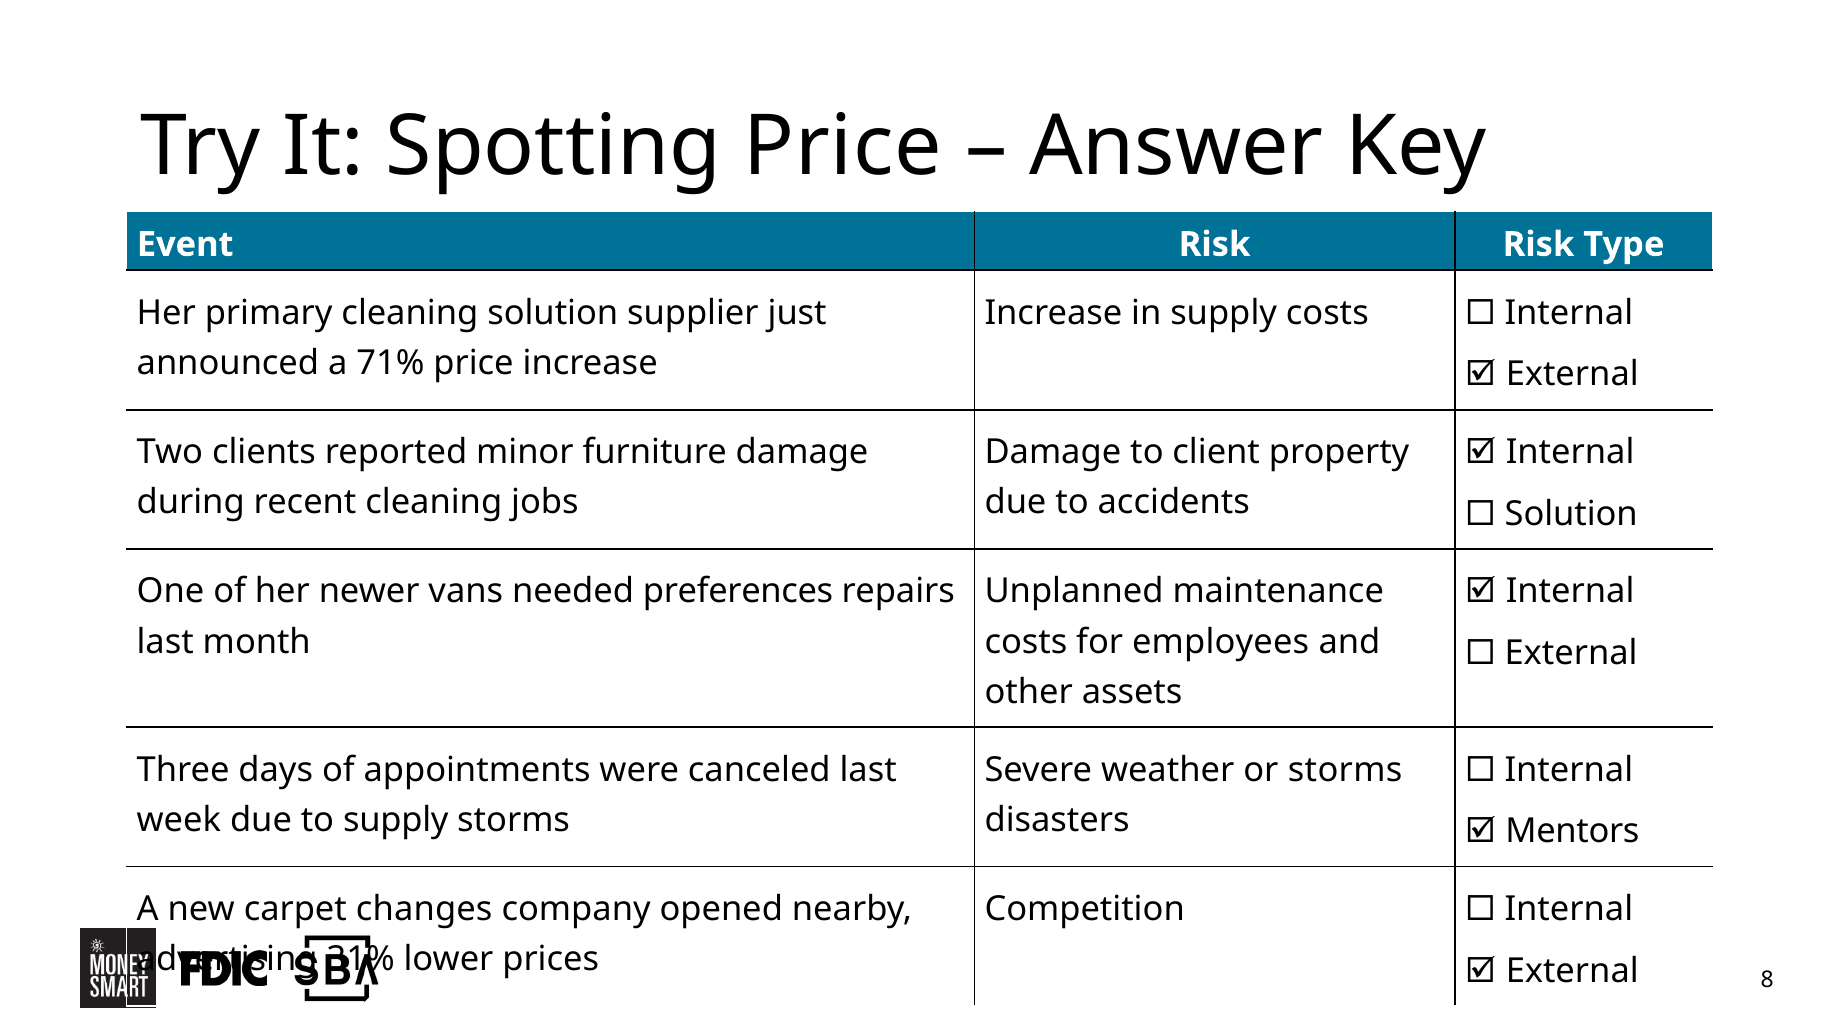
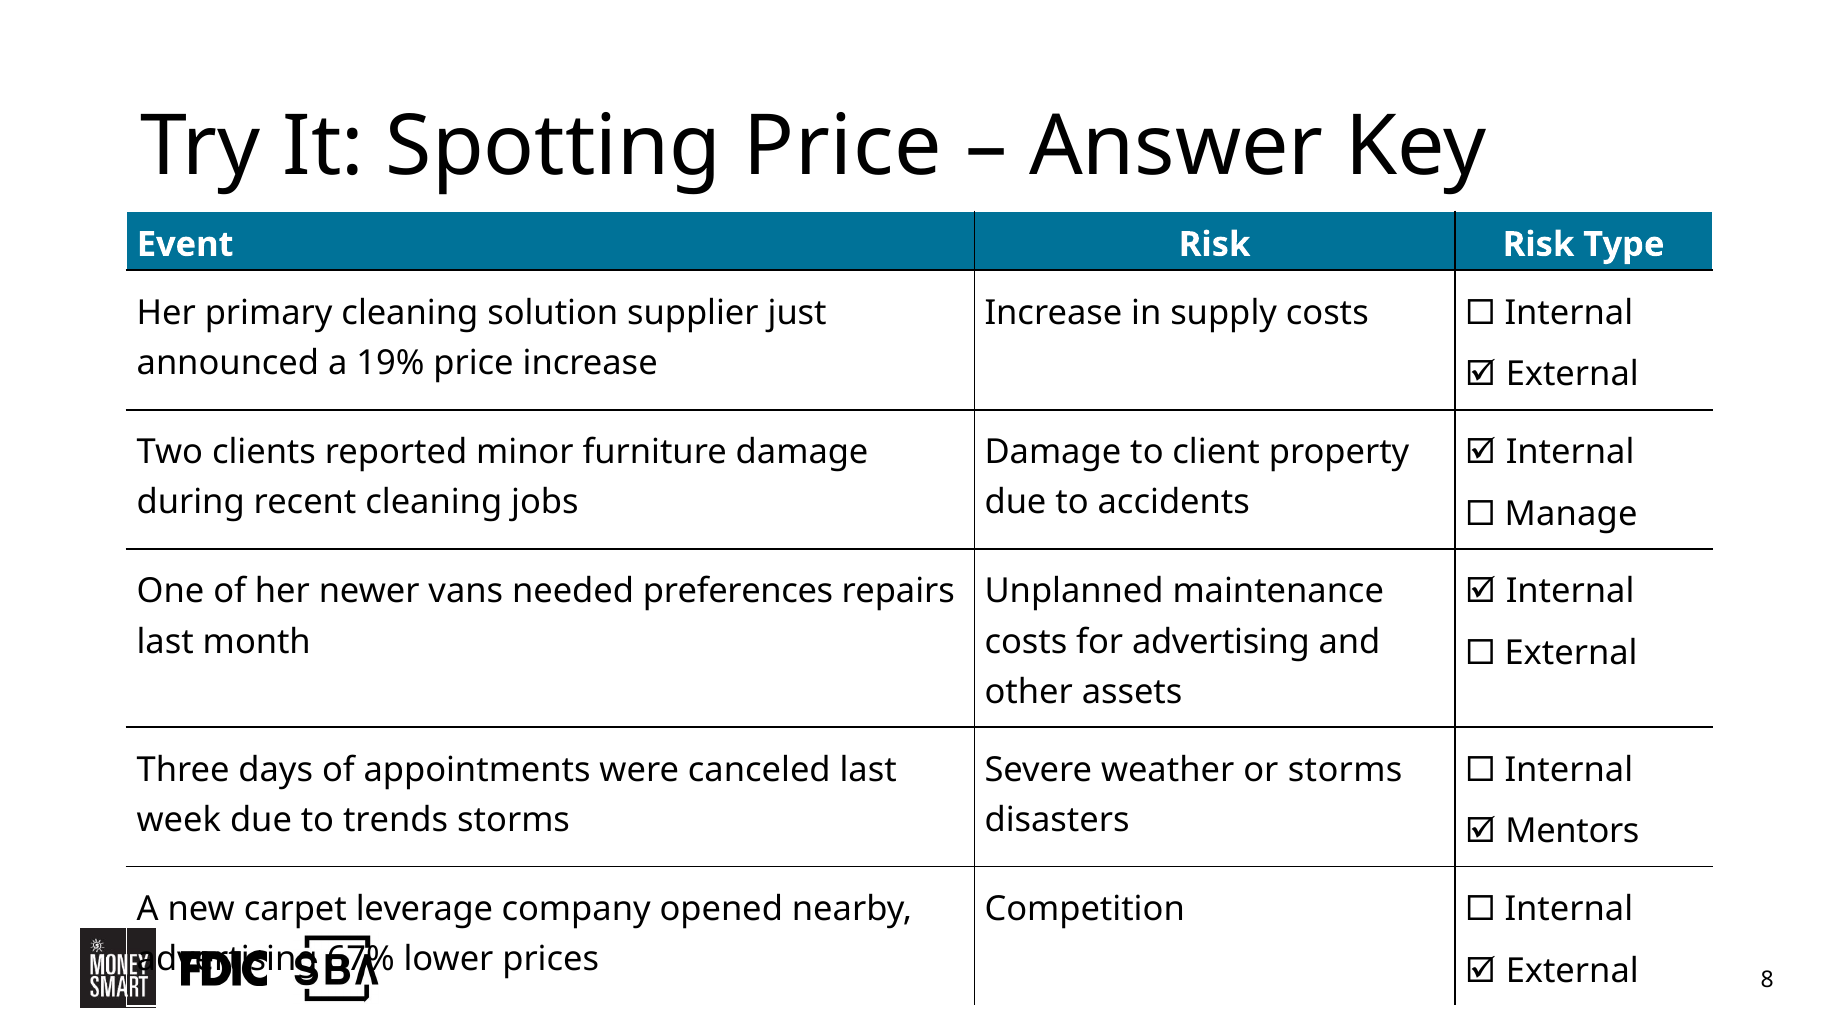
71%: 71% -> 19% (390, 363)
Solution: Solution -> Manage (1571, 514)
for employees: employees -> advertising (1221, 642)
to supply: supply -> trends (396, 820)
changes: changes -> leverage (424, 909)
31%: 31% -> 67% (361, 960)
